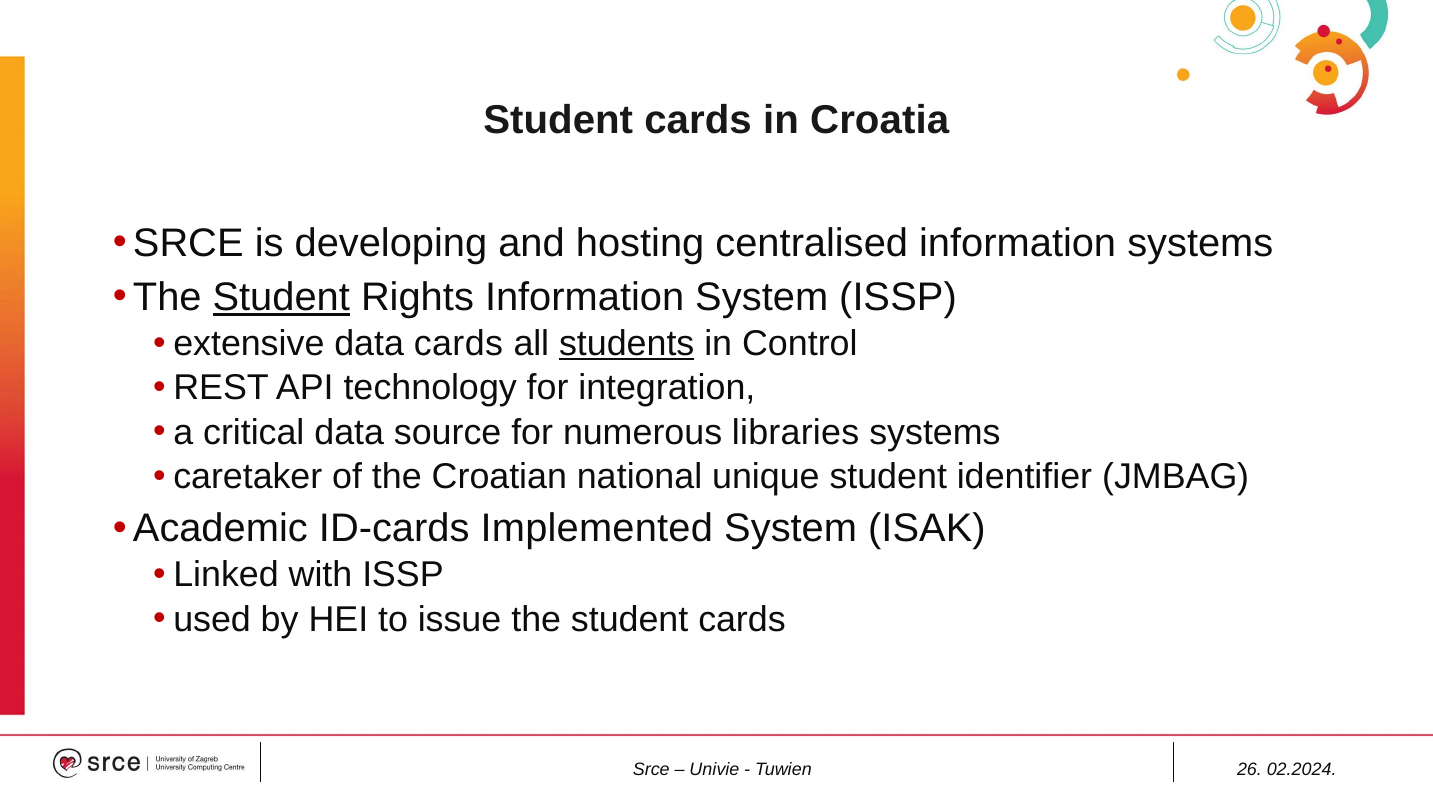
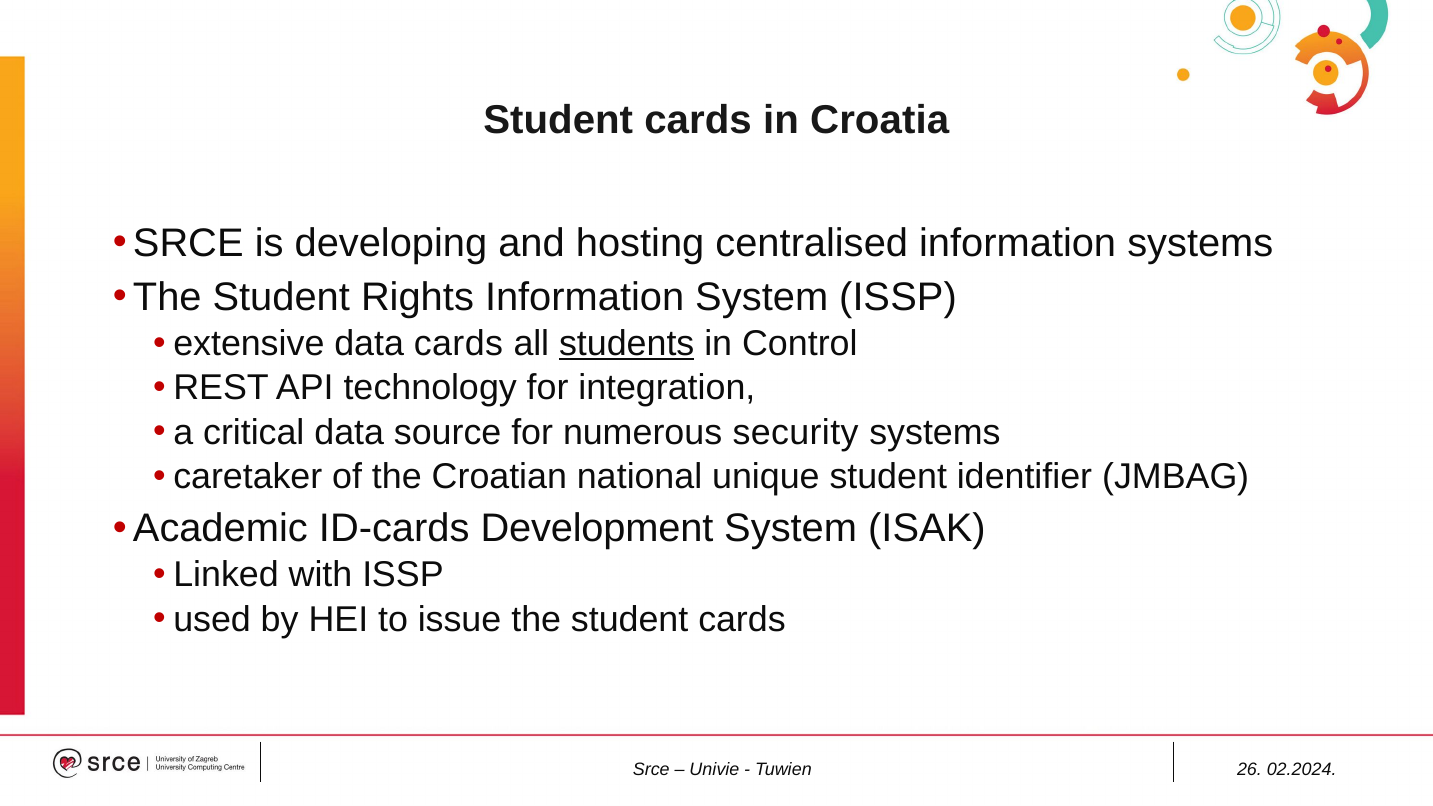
Student underline: present -> none (281, 297)
libraries: libraries -> security (796, 432)
Implemented: Implemented -> Development (597, 529)
